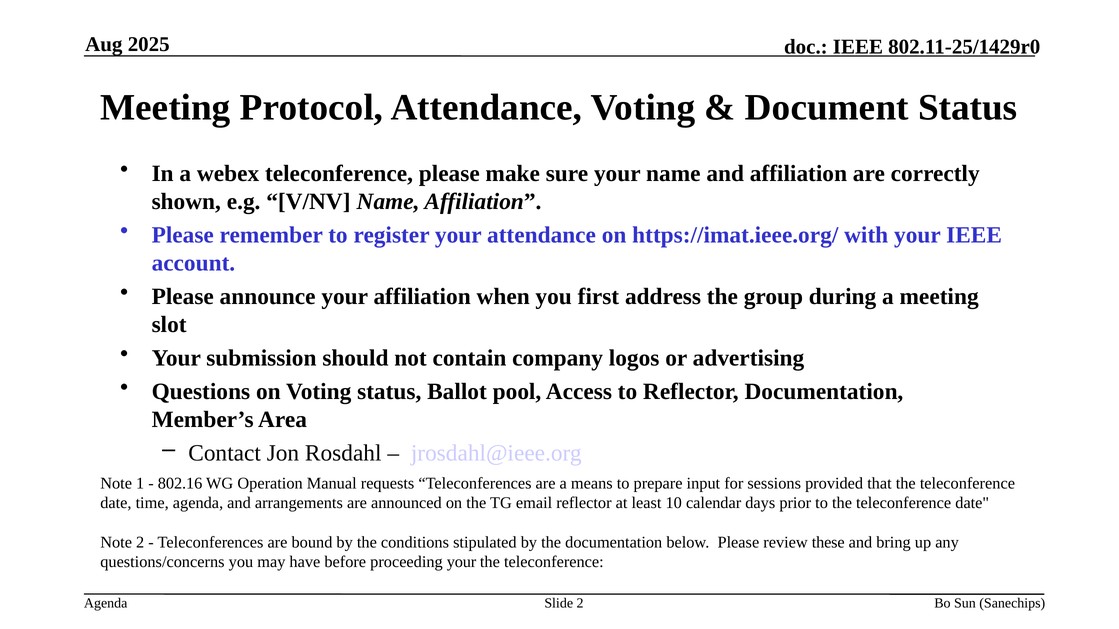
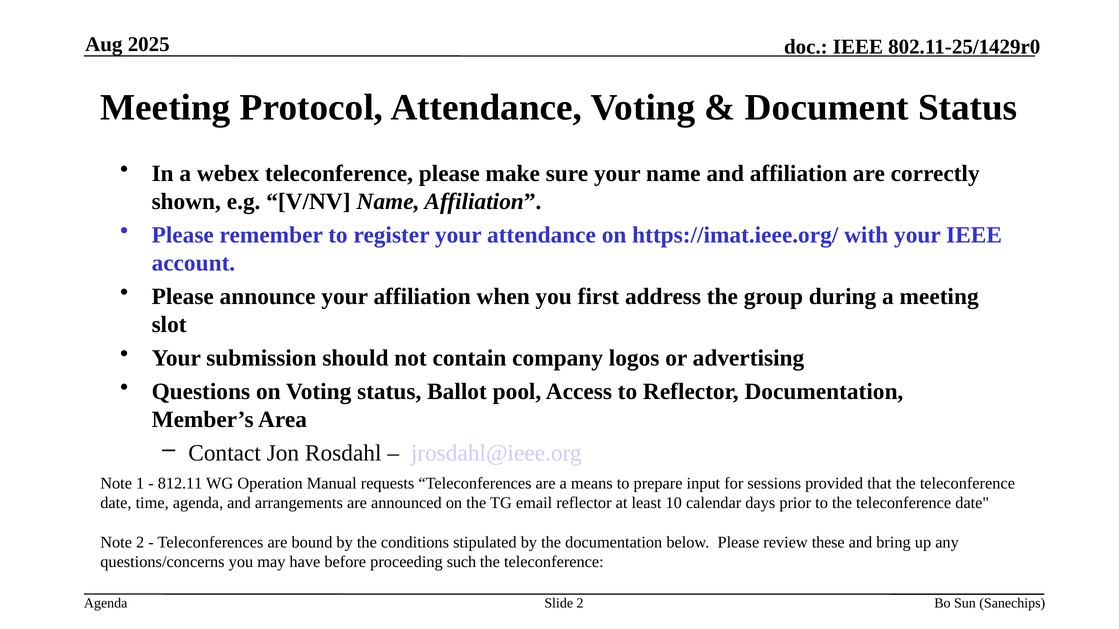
802.16: 802.16 -> 812.11 (180, 484)
proceeding your: your -> such (461, 562)
